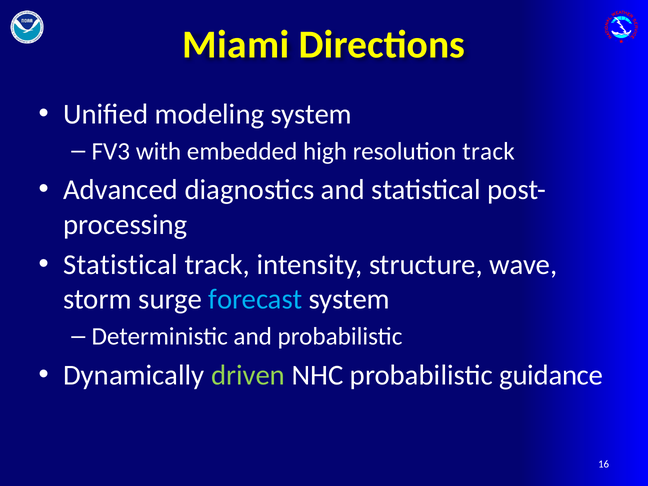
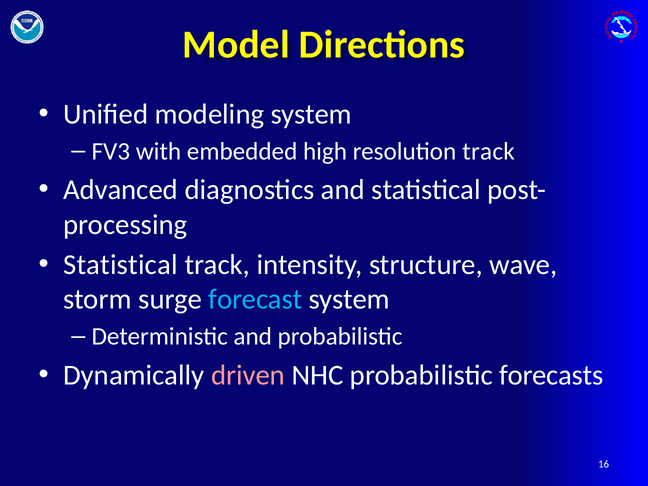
Miami: Miami -> Model (236, 45)
driven colour: light green -> pink (248, 375)
guidance: guidance -> forecasts (551, 375)
